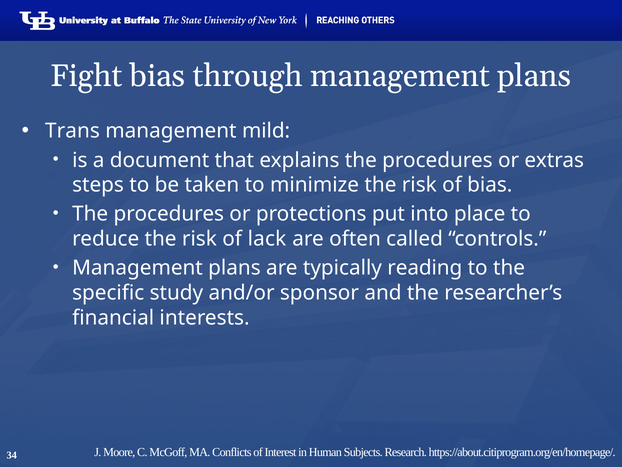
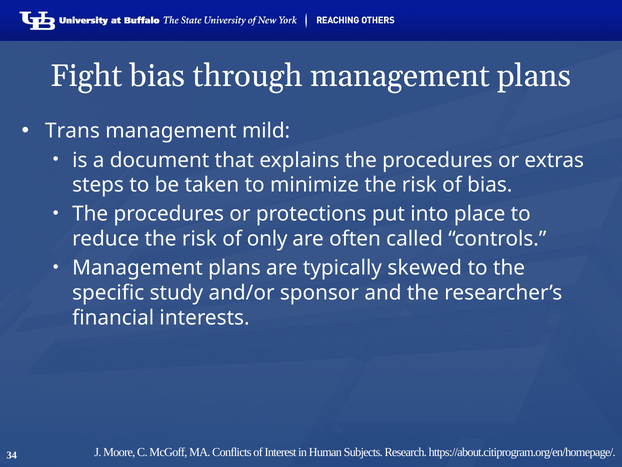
lack: lack -> only (267, 239)
reading: reading -> skewed (425, 268)
